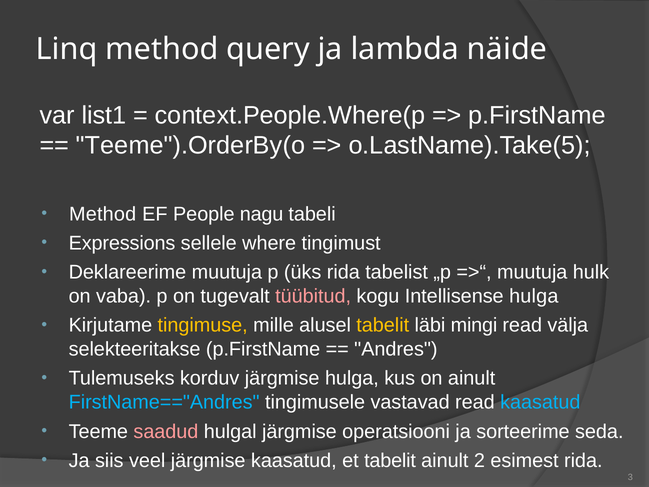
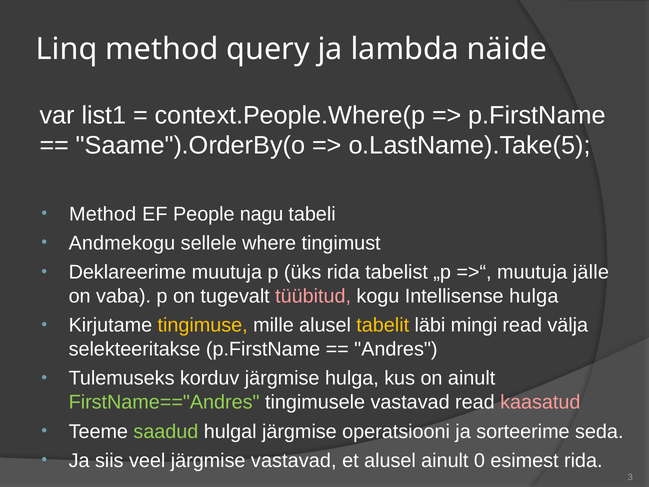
Teeme").OrderBy(o: Teeme").OrderBy(o -> Saame").OrderBy(o (191, 146)
Expressions: Expressions -> Andmekogu (122, 243)
hulk: hulk -> jälle (591, 272)
FirstName=="Andres colour: light blue -> light green (164, 402)
kaasatud colour: light blue -> pink (540, 402)
saadud colour: pink -> light green (166, 431)
järgmise kaasatud: kaasatud -> vastavad (294, 460)
et tabelit: tabelit -> alusel (390, 460)
2: 2 -> 0 (479, 460)
